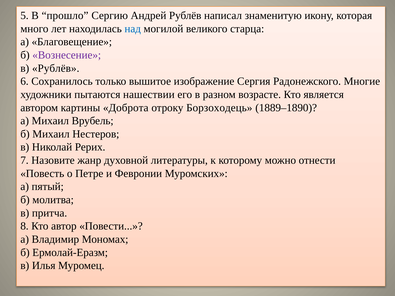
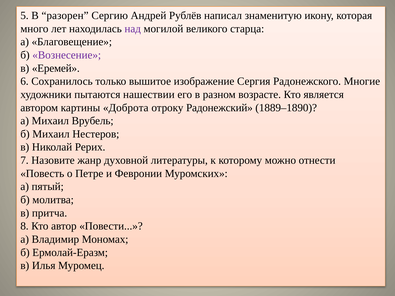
прошло: прошло -> разорен (65, 16)
над colour: blue -> purple (133, 29)
в Рублёв: Рублёв -> Еремей (56, 68)
Борзоходець: Борзоходець -> Радонежский (219, 108)
